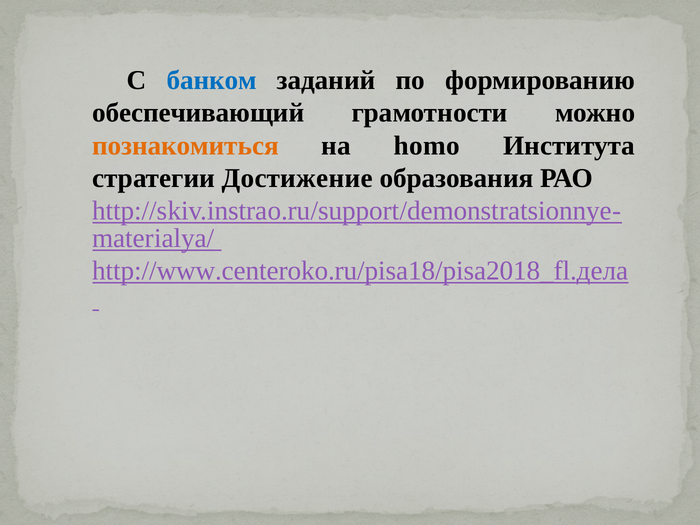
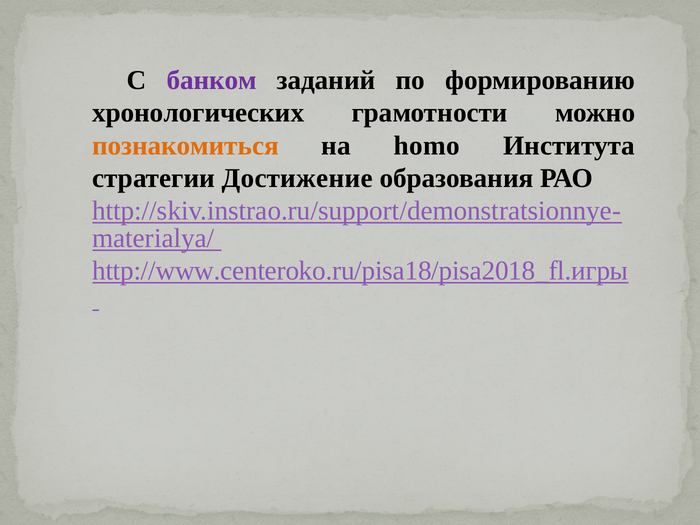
банком colour: blue -> purple (212, 80)
обеспечивающий: обеспечивающий -> хронологических (198, 113)
http://www.centeroko.ru/pisa18/pisa2018_fl.дела: http://www.centeroko.ru/pisa18/pisa2018_fl.дела -> http://www.centeroko.ru/pisa18/pisa2018_fl.игры (360, 271)
